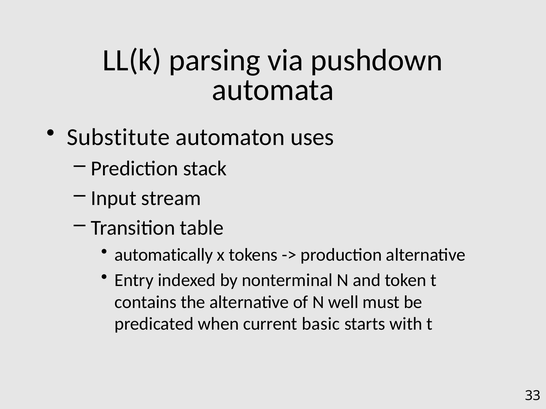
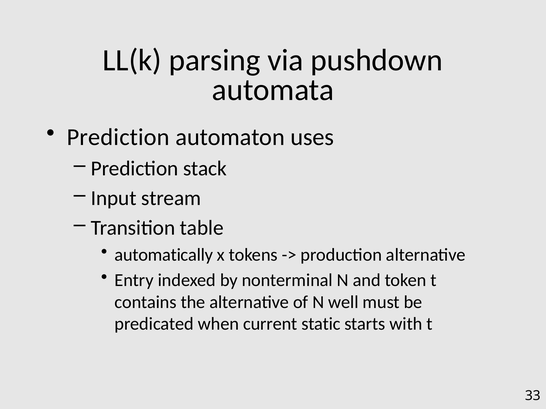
Substitute: Substitute -> Prediction (118, 137)
basic: basic -> static (321, 324)
